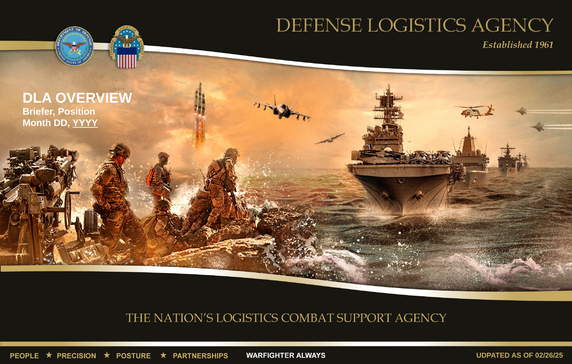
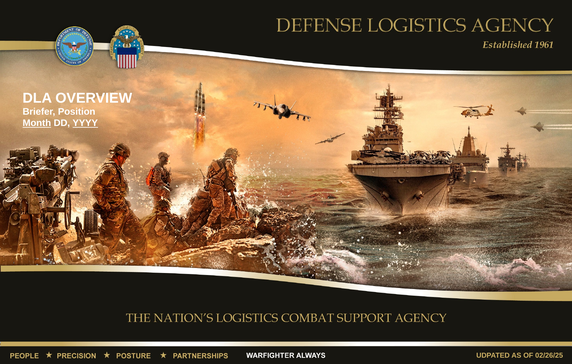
Month underline: none -> present (37, 123)
